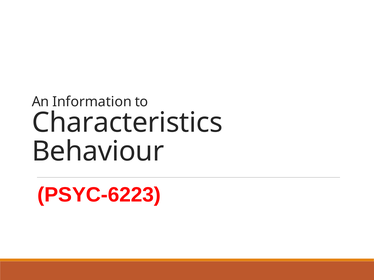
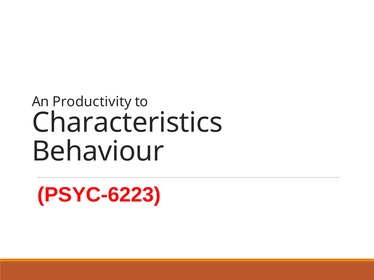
Information: Information -> Productivity (92, 102)
